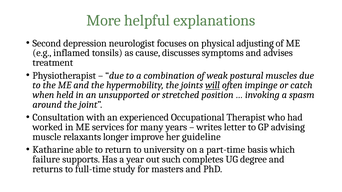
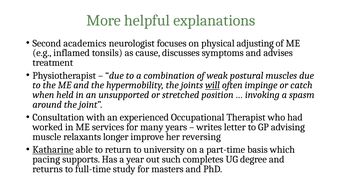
depression: depression -> academics (85, 43)
guideline: guideline -> reversing (201, 137)
Katharine underline: none -> present (53, 150)
failure: failure -> pacing (46, 160)
